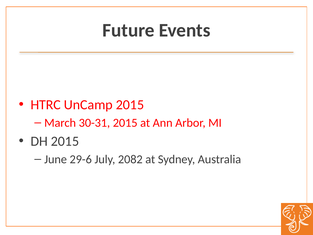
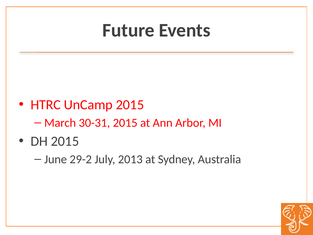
29-6: 29-6 -> 29-2 (81, 159)
2082: 2082 -> 2013 (130, 159)
